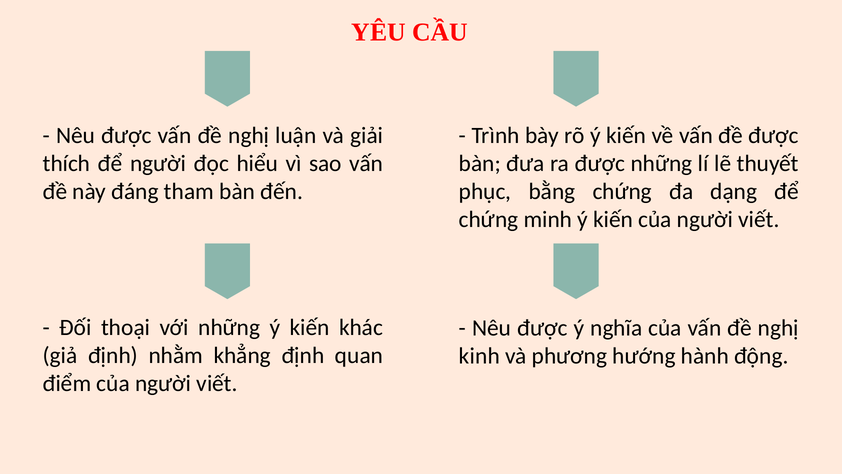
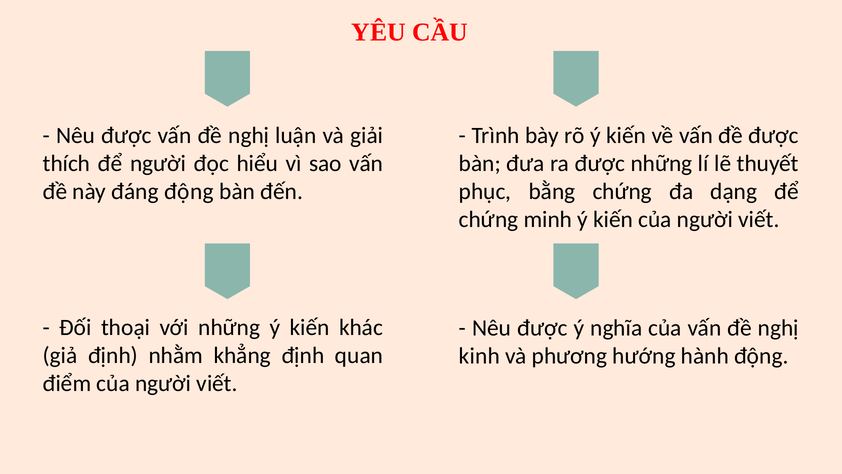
đáng tham: tham -> động (189, 191)
